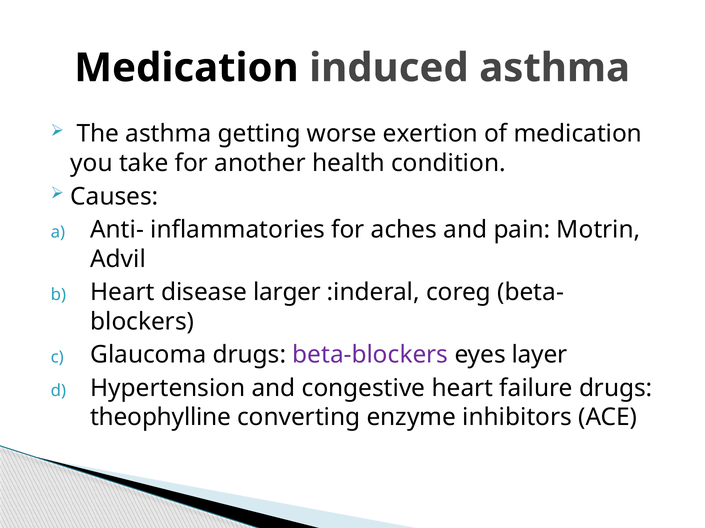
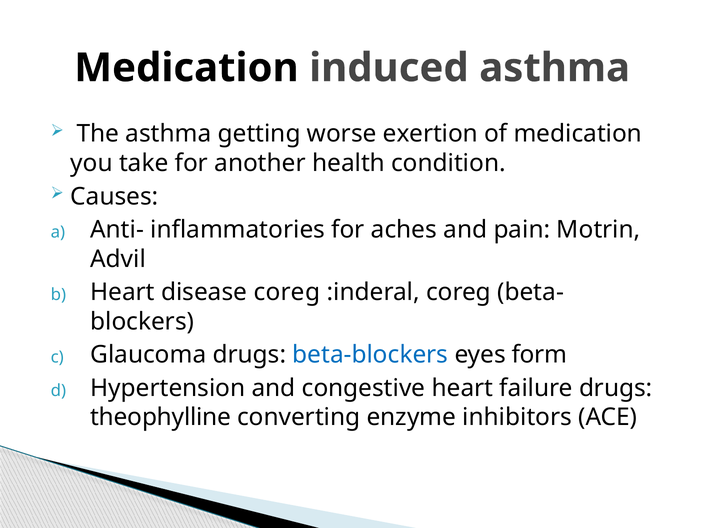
disease larger: larger -> coreg (287, 293)
beta-blockers colour: purple -> blue (370, 355)
layer: layer -> form (539, 355)
